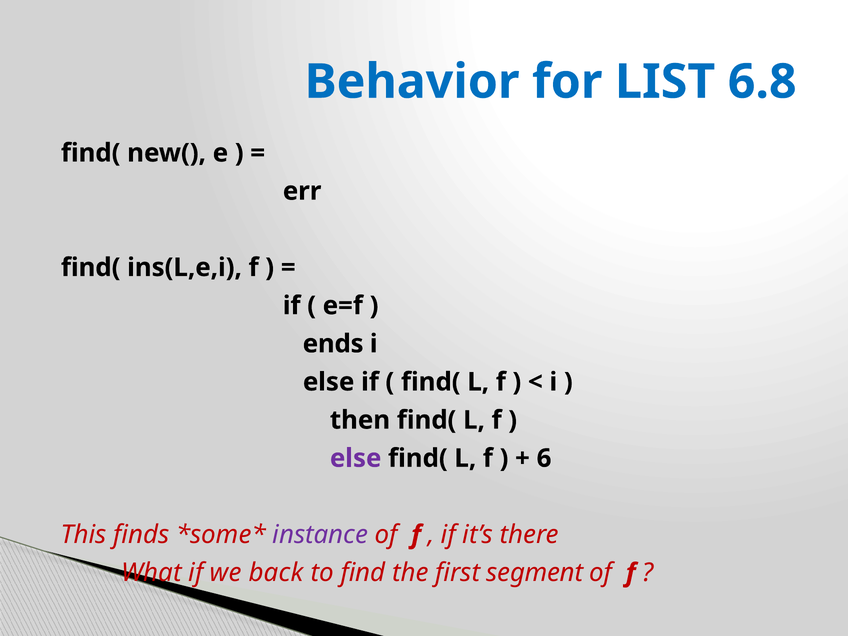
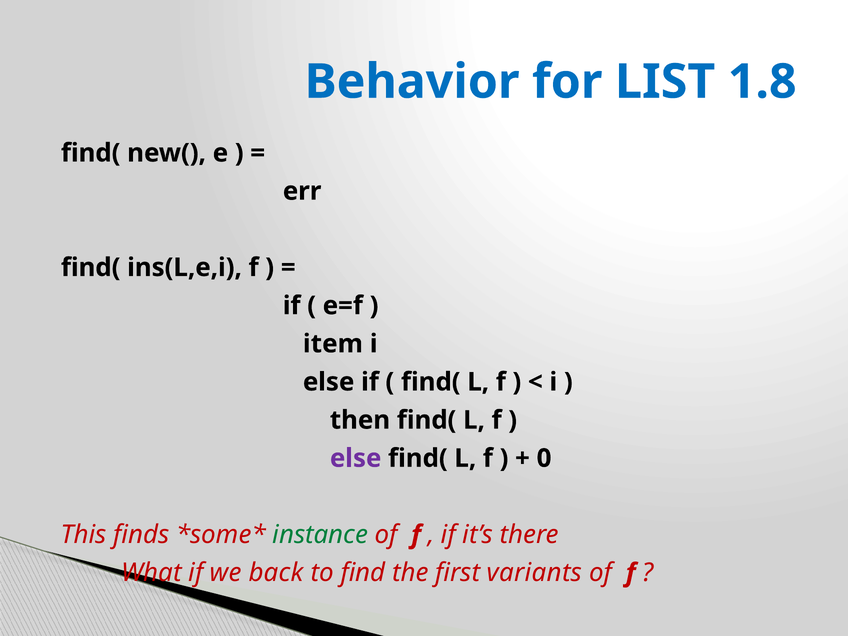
6.8: 6.8 -> 1.8 (762, 82)
ends: ends -> item (333, 344)
6: 6 -> 0 (544, 458)
instance colour: purple -> green (320, 535)
segment: segment -> variants (535, 573)
